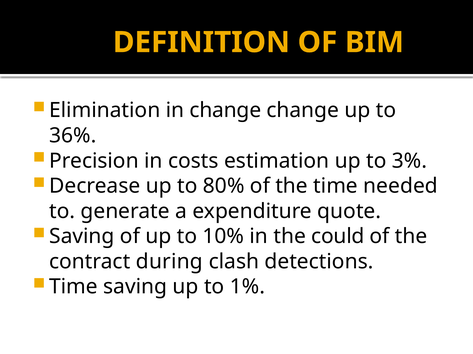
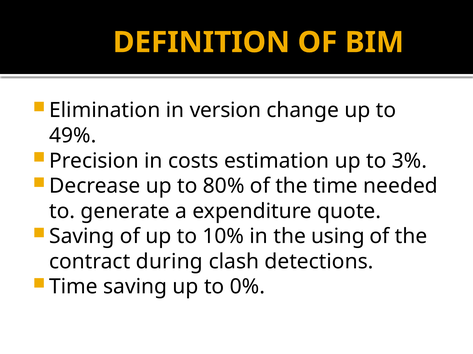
in change: change -> version (225, 111)
36%: 36% -> 49% (73, 136)
could: could -> using (338, 237)
1%: 1% -> 0% (247, 287)
